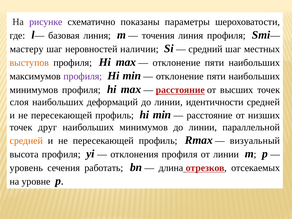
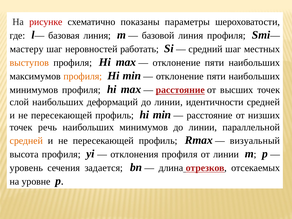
рисунке colour: purple -> red (46, 22)
точения: точения -> базовой (158, 35)
наличии: наличии -> работать (140, 49)
профиля colour: purple -> orange (83, 76)
слоя: слоя -> слой (19, 102)
друг: друг -> речь (48, 127)
работать: работать -> задается (104, 168)
